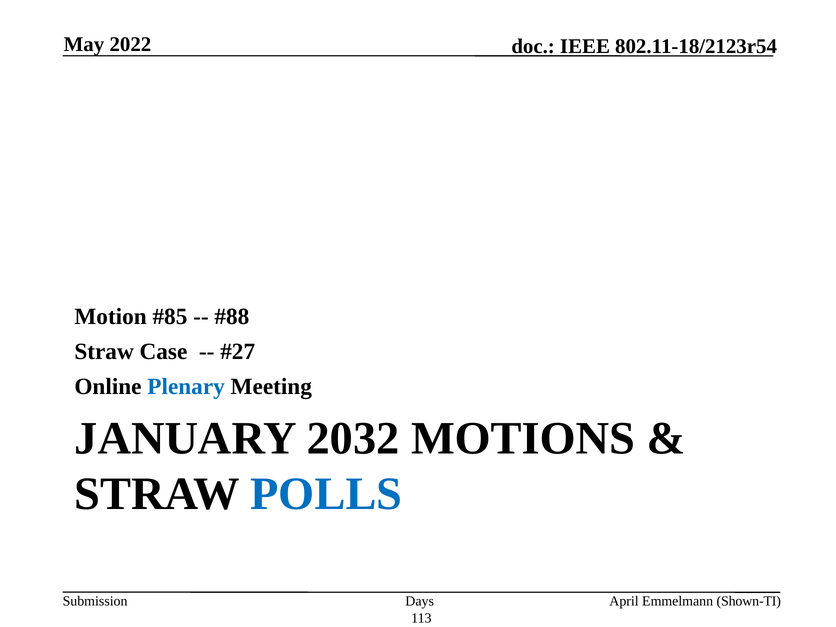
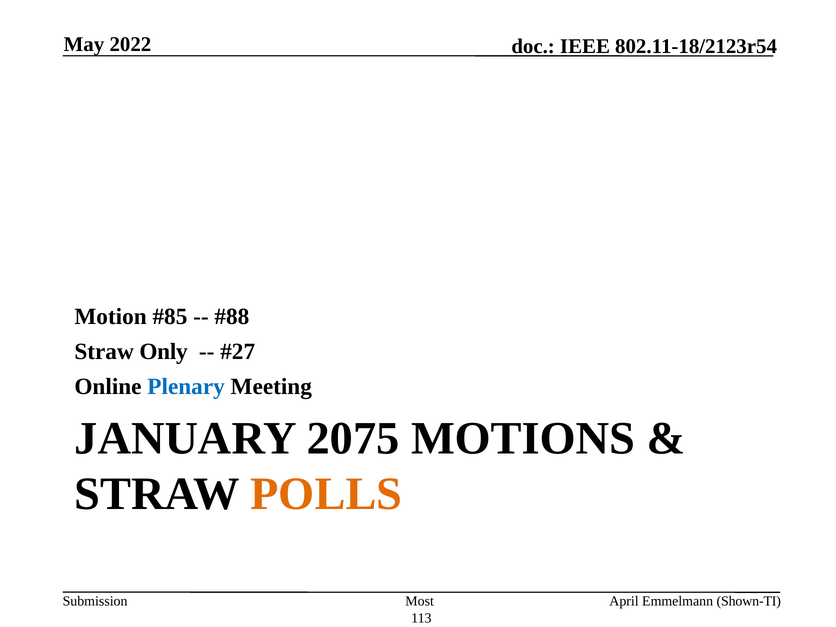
Case: Case -> Only (164, 351)
2032: 2032 -> 2075 (353, 438)
POLLS colour: blue -> orange (326, 494)
Days: Days -> Most (420, 601)
